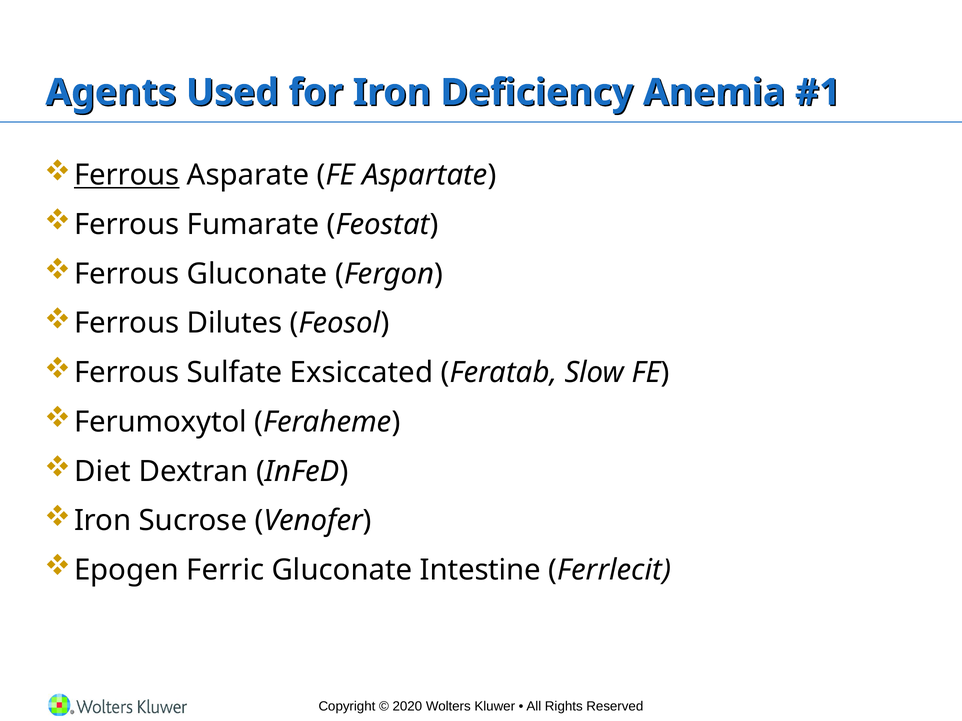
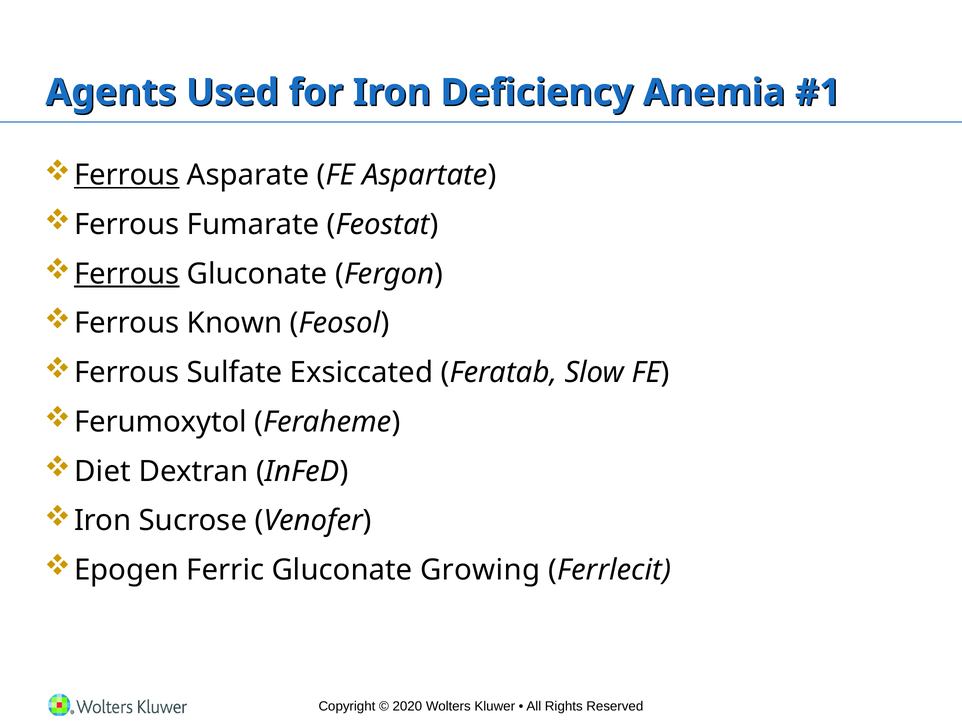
Ferrous underline: none -> present (127, 274)
Dilutes: Dilutes -> Known (235, 324)
Intestine: Intestine -> Growing (480, 570)
